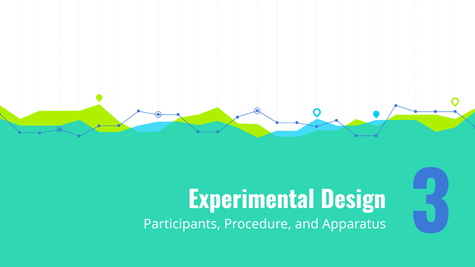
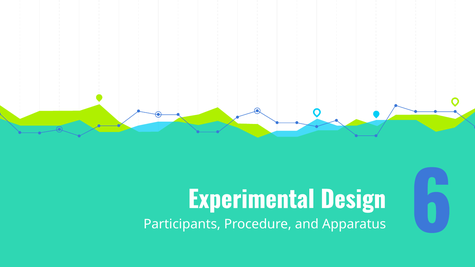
3: 3 -> 6 (431, 206)
